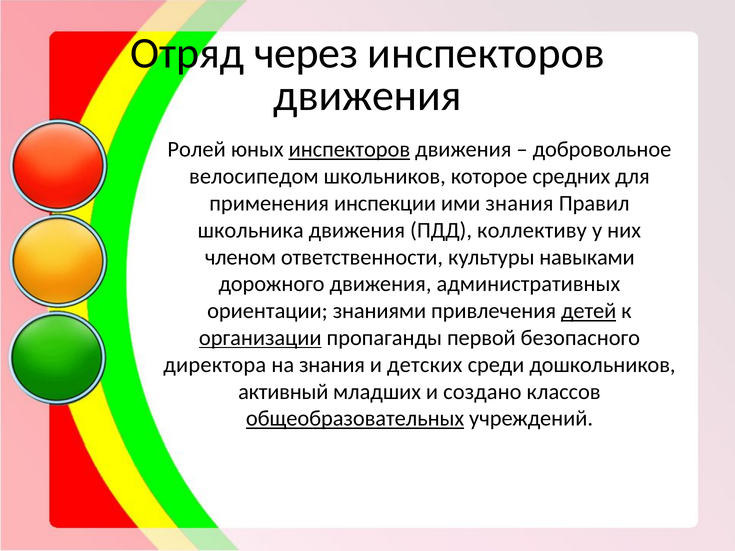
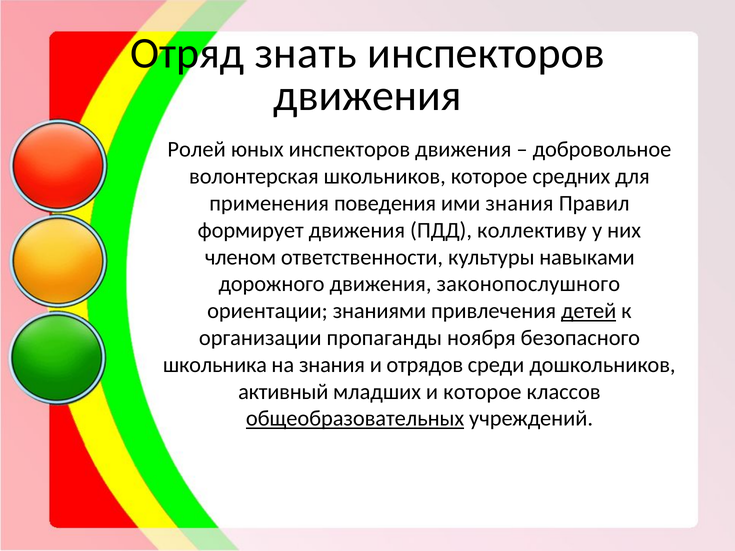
через: через -> знать (306, 54)
инспекторов underline: present -> none (349, 150)
велосипедом: велосипедом -> волонтерская (254, 177)
инспекции: инспекции -> поведения (385, 203)
школьника: школьника -> формирует (251, 230)
административных: административных -> законопослушного (528, 284)
организации underline: present -> none (260, 338)
первой: первой -> ноября (481, 338)
директора: директора -> школьника (215, 365)
детских: детских -> отрядов (425, 365)
и создано: создано -> которое (482, 392)
